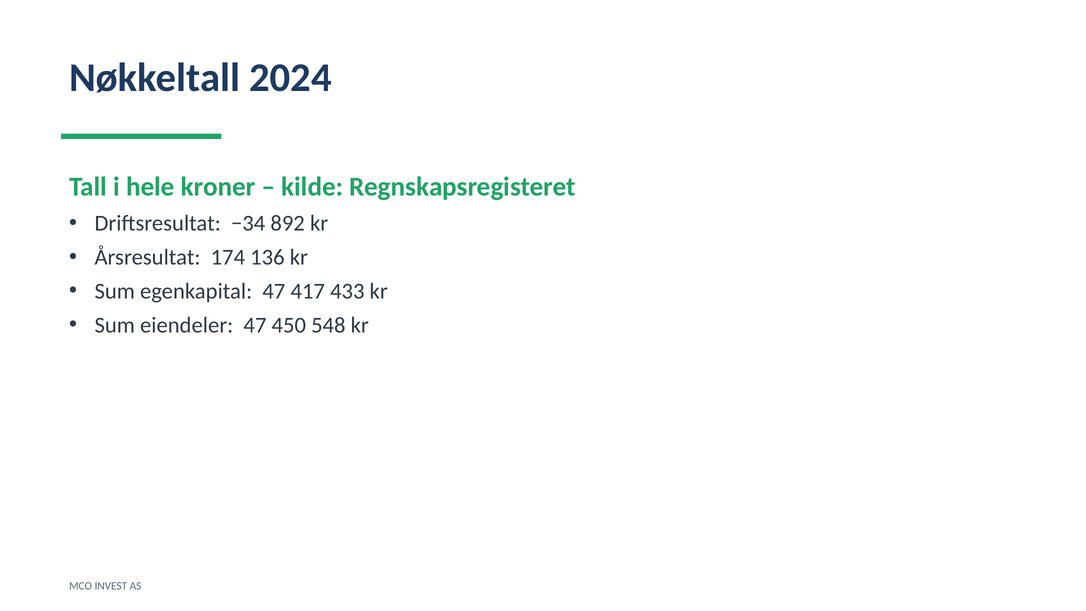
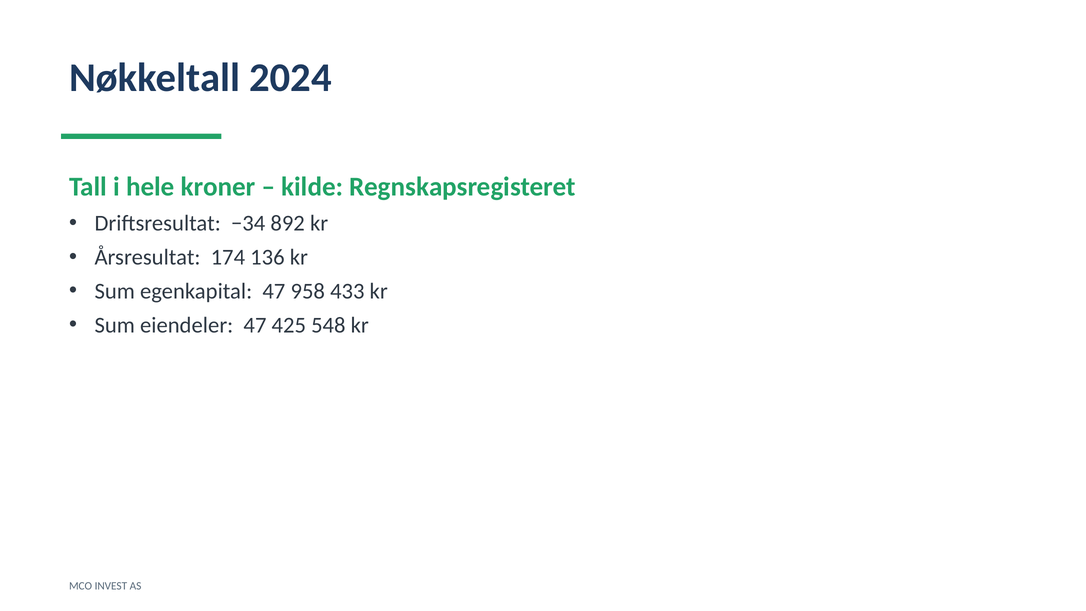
417: 417 -> 958 (308, 291)
450: 450 -> 425 (289, 325)
